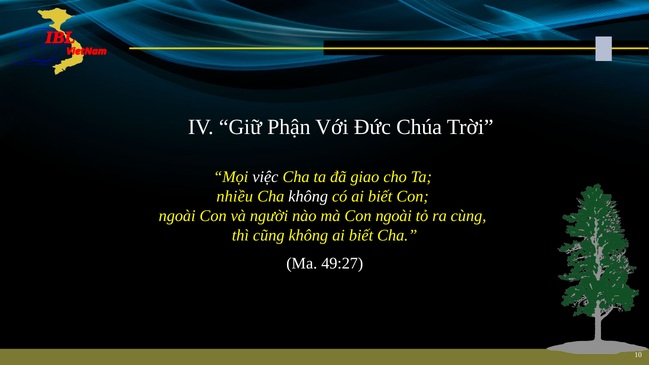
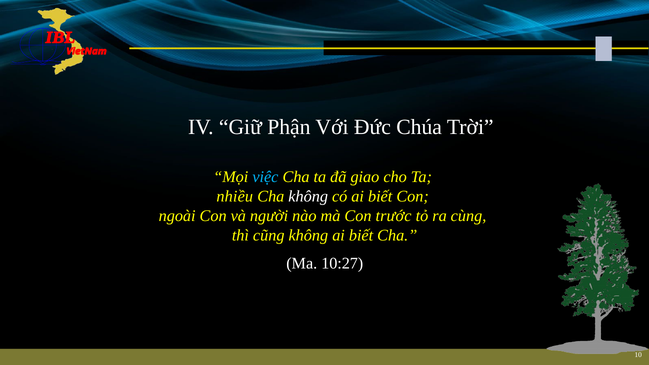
việc colour: white -> light blue (265, 177)
mà Con ngoài: ngoài -> trước (394, 216)
49:27: 49:27 -> 10:27 (342, 263)
